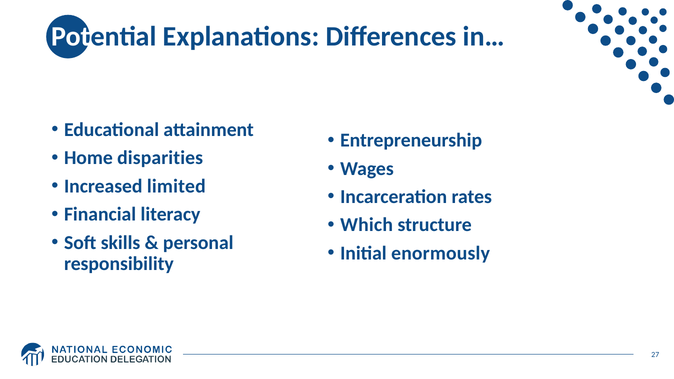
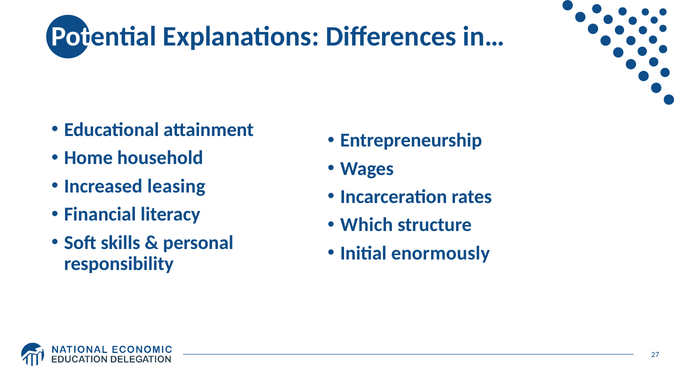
disparities: disparities -> household (160, 158)
limited: limited -> leasing (176, 186)
